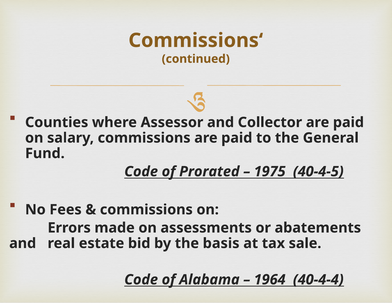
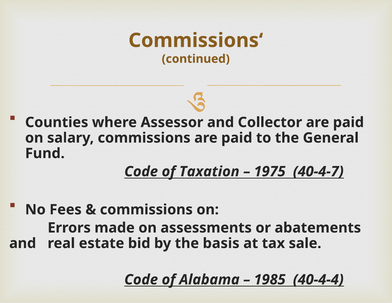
Prorated: Prorated -> Taxation (209, 171)
40-4-5: 40-4-5 -> 40-4-7 (318, 171)
1964: 1964 -> 1985 (270, 280)
